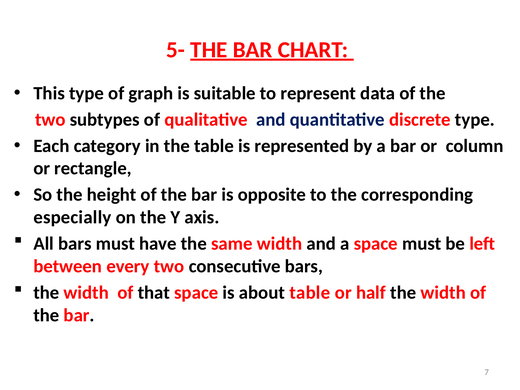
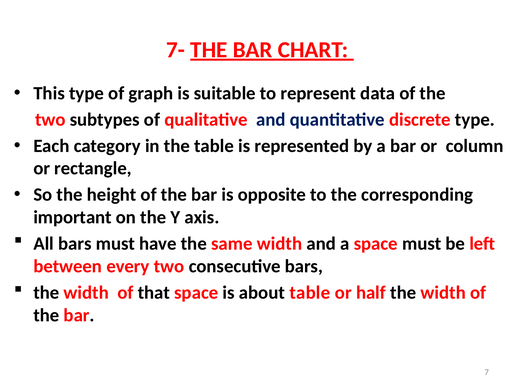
5-: 5- -> 7- (176, 50)
especially: especially -> important (73, 217)
